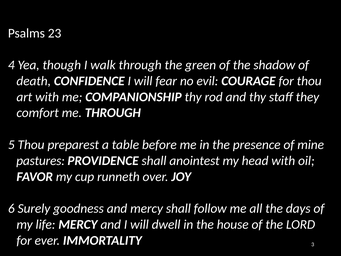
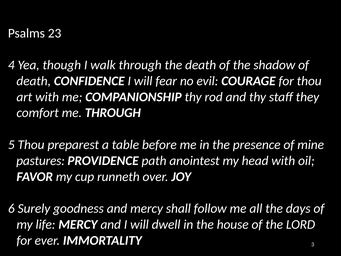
the green: green -> death (201, 65)
PROVIDENCE shall: shall -> path (154, 161)
